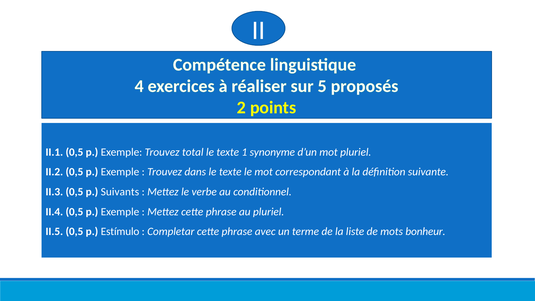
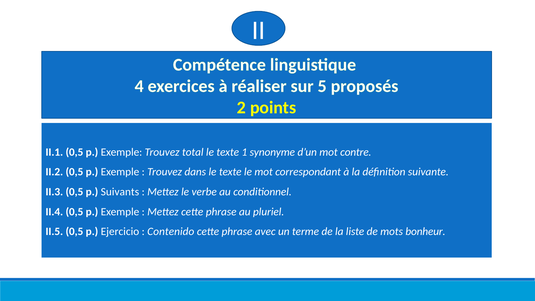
mot pluriel: pluriel -> contre (356, 152)
Estímulo: Estímulo -> Ejercicio (120, 231)
Completar: Completar -> Contenido (171, 231)
